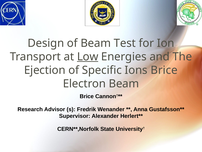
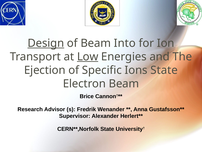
Design underline: none -> present (46, 43)
Test: Test -> Into (125, 43)
Ions Brice: Brice -> State (164, 70)
